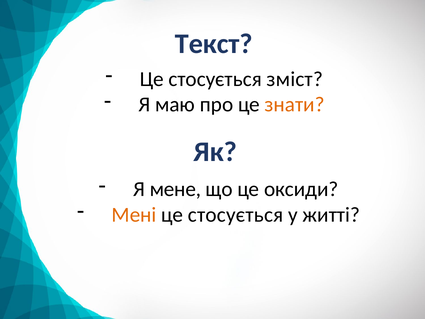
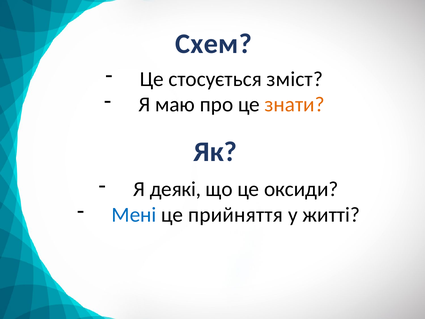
Текст: Текст -> Схем (214, 44)
мене: мене -> деякі (175, 189)
Мені colour: orange -> blue (134, 215)
стосується: стосується -> прийняття (236, 215)
